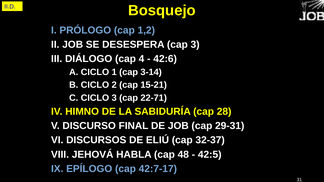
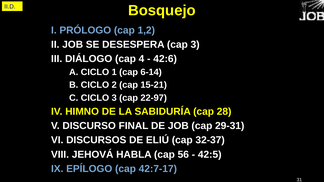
3-14: 3-14 -> 6-14 (151, 72)
22-71: 22-71 -> 22-97 (154, 98)
48: 48 -> 56 (183, 155)
